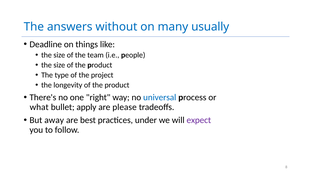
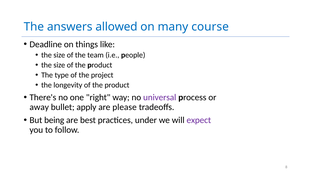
without: without -> allowed (116, 27)
usually: usually -> course (210, 27)
universal colour: blue -> purple (160, 97)
what: what -> away (39, 107)
away: away -> being (54, 120)
